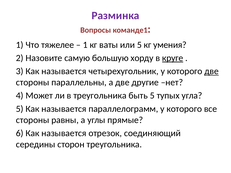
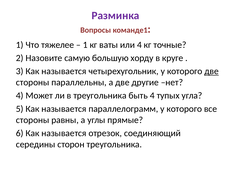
или 5: 5 -> 4 (139, 45)
умения: умения -> точные (170, 45)
круге underline: present -> none (173, 58)
быть 5: 5 -> 4 (152, 96)
